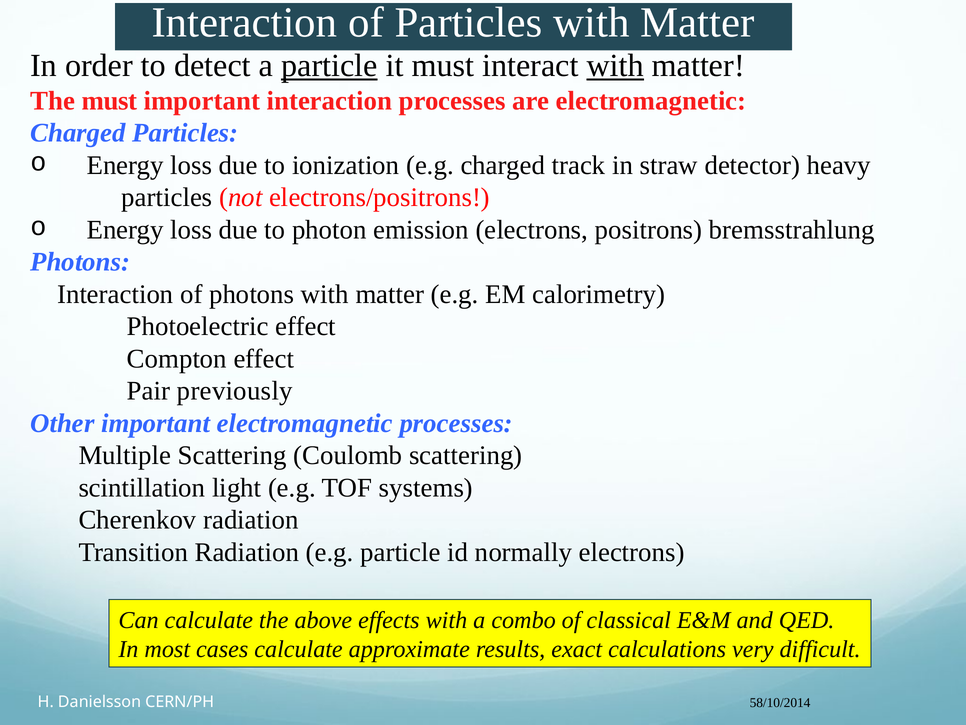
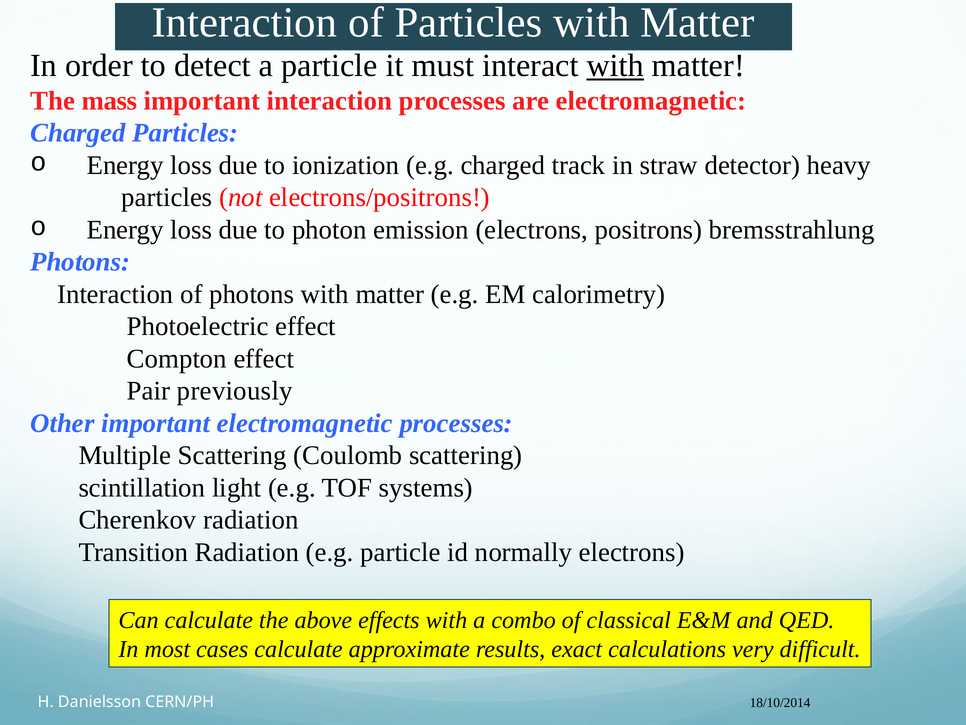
particle underline: present -> none (329, 66)
The must: must -> mass (109, 101)
58/10/2014: 58/10/2014 -> 18/10/2014 (780, 702)
